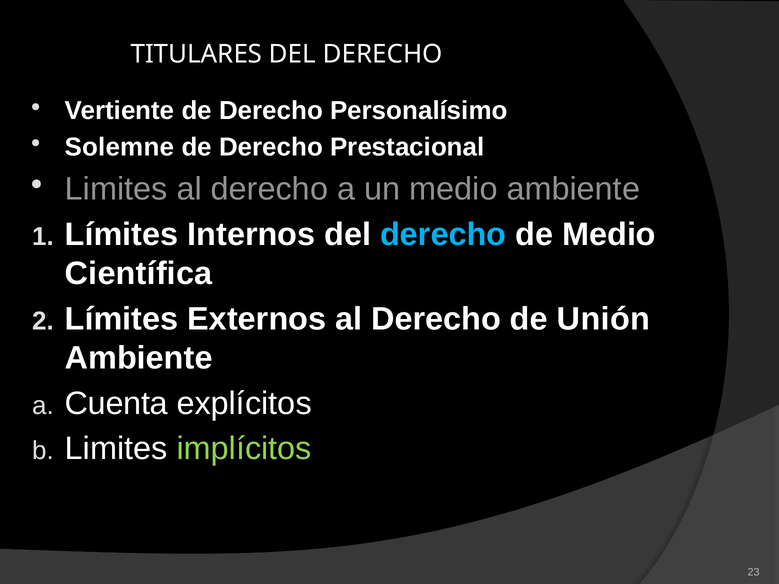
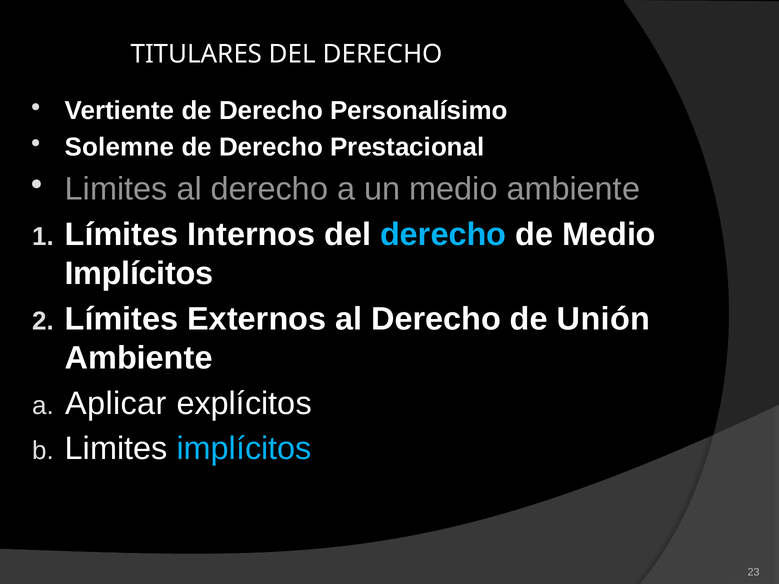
Científica: Científica -> Implícitos (139, 274)
Cuenta: Cuenta -> Aplicar (116, 404)
implícitos colour: light green -> light blue (244, 449)
